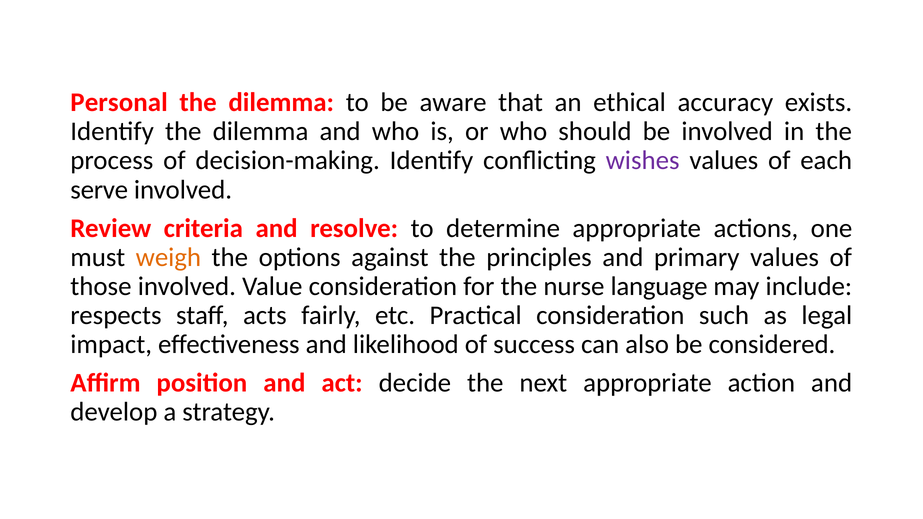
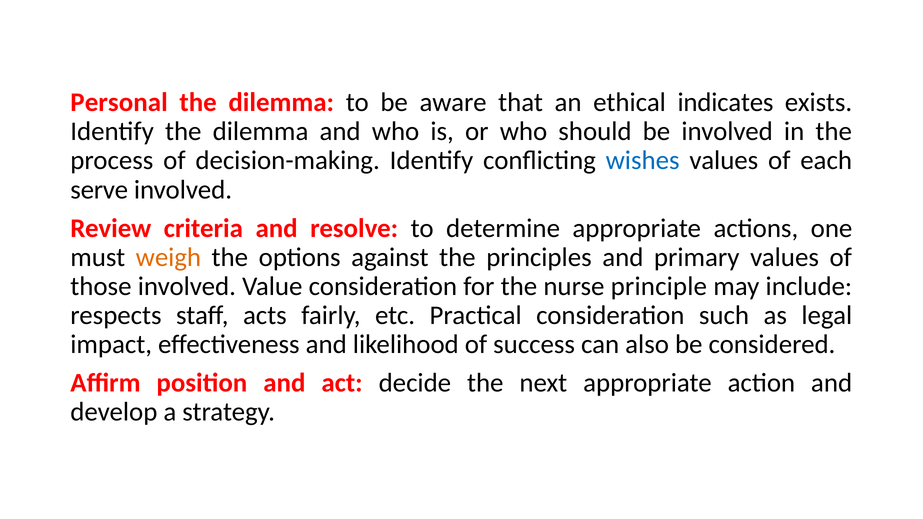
accuracy: accuracy -> indicates (725, 103)
wishes colour: purple -> blue (643, 161)
language: language -> principle (659, 286)
